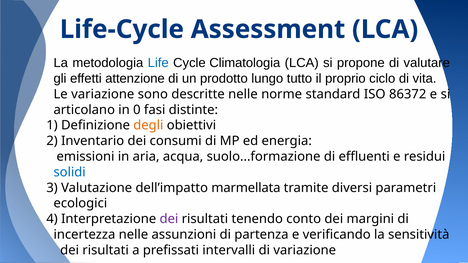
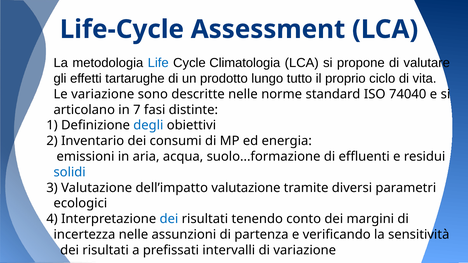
attenzione: attenzione -> tartarughe (135, 79)
86372: 86372 -> 74040 (408, 94)
0: 0 -> 7 (137, 110)
degli colour: orange -> blue (148, 125)
dell’impatto marmellata: marmellata -> valutazione (246, 188)
dei colour: purple -> blue (169, 219)
